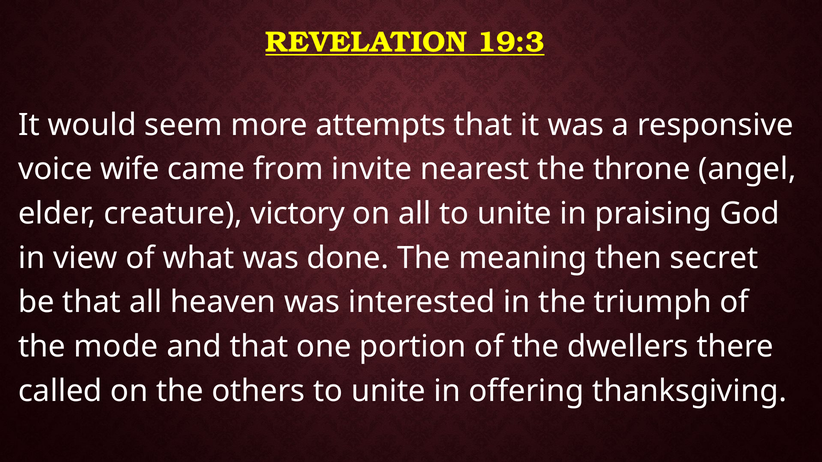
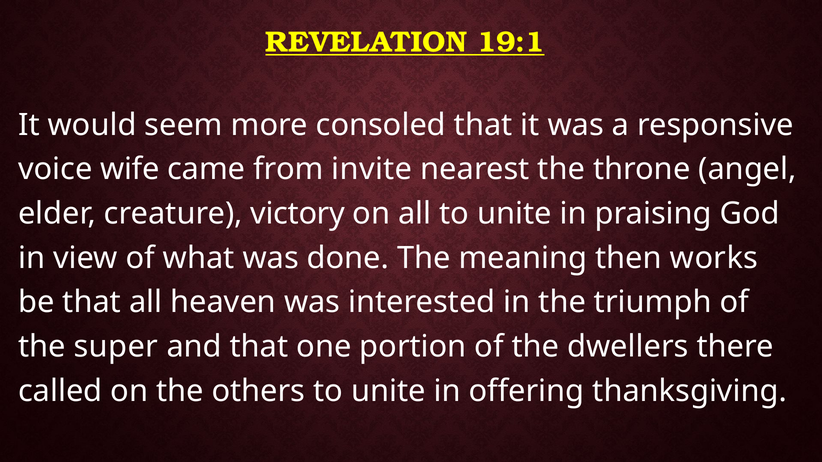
19:3: 19:3 -> 19:1 (511, 42)
attempts: attempts -> consoled (381, 125)
secret: secret -> works (714, 258)
mode: mode -> super (116, 347)
